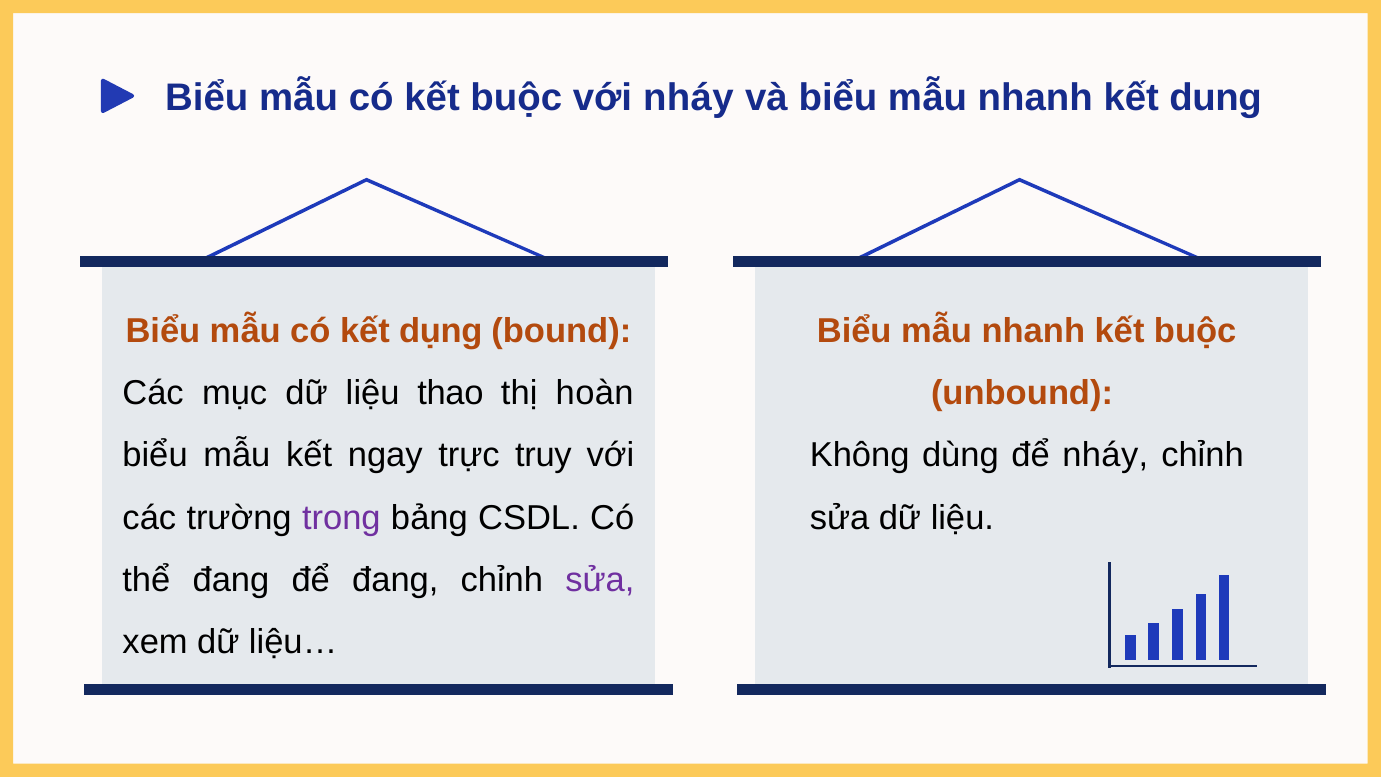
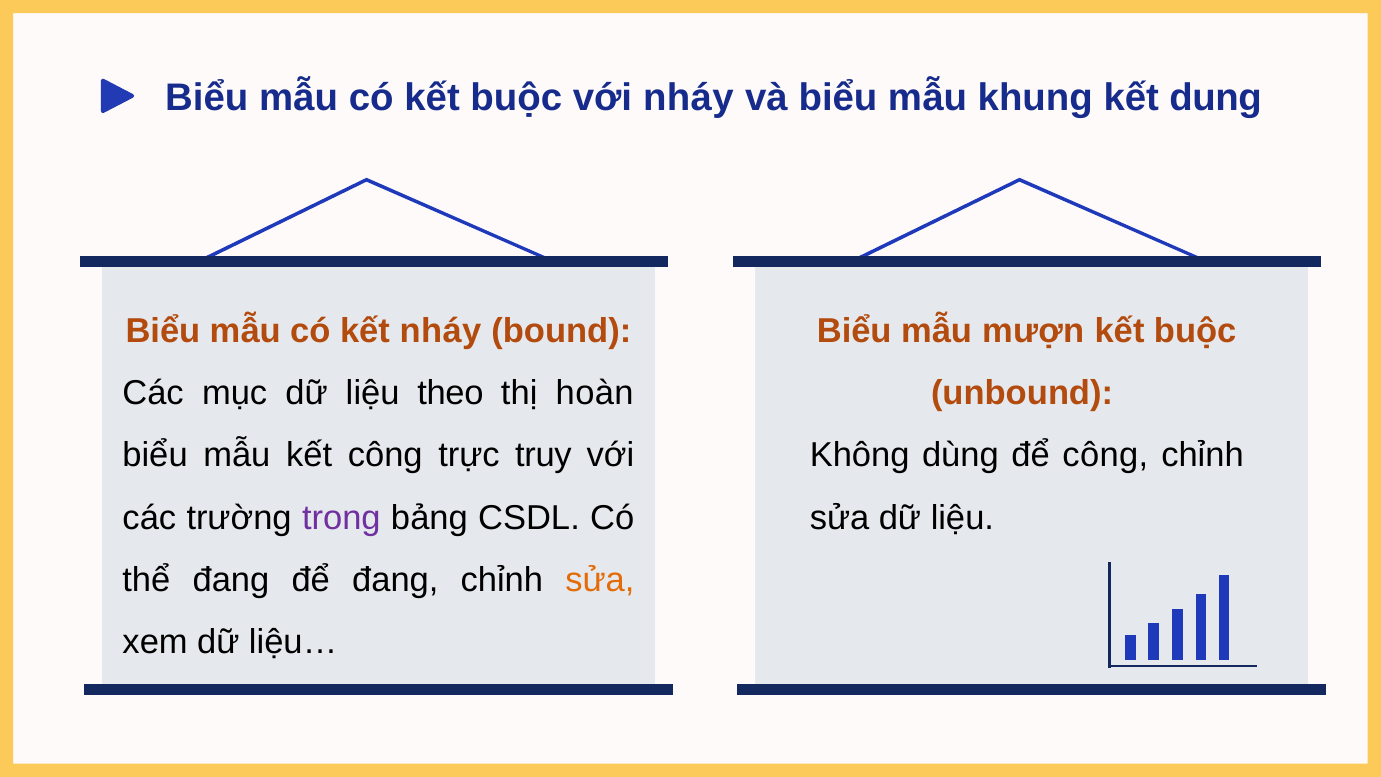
và biểu mẫu nhanh: nhanh -> khung (1035, 98)
kết dụng: dụng -> nháy (440, 331)
nhanh: nhanh -> mượn (1033, 331)
thao: thao -> theo (450, 393)
kết ngay: ngay -> công (385, 455)
để nháy: nháy -> công (1105, 455)
sửa colour: purple -> orange (600, 580)
